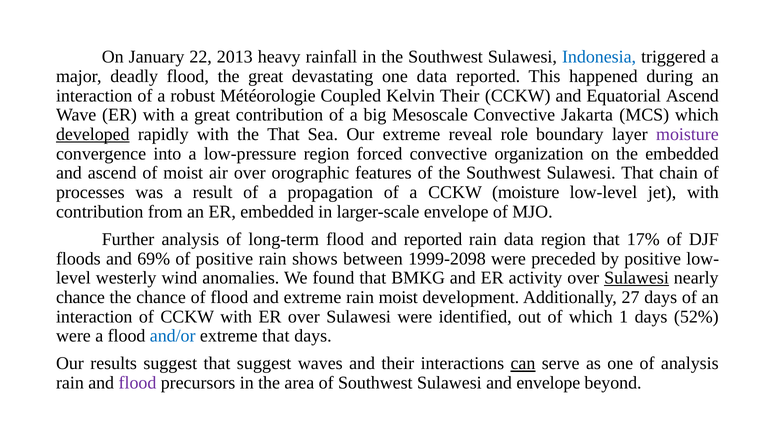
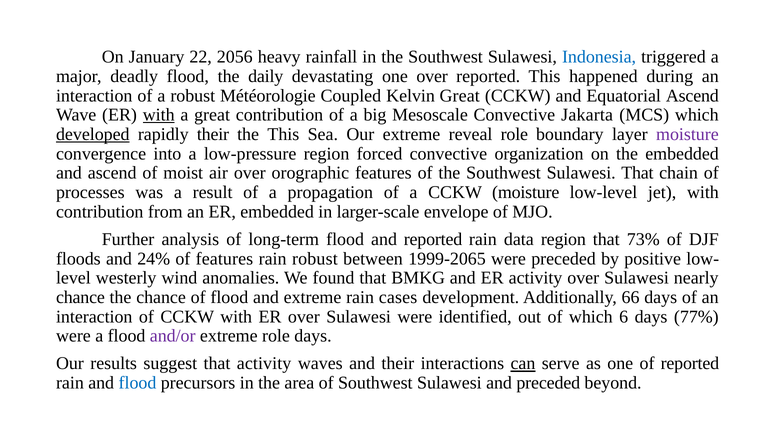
2013: 2013 -> 2056 (235, 57)
the great: great -> daily (266, 76)
one data: data -> over (432, 76)
Kelvin Their: Their -> Great (460, 96)
with underline: none -> present (159, 115)
rapidly with: with -> their (213, 134)
the That: That -> This (283, 134)
17%: 17% -> 73% (643, 239)
69%: 69% -> 24% (154, 259)
of positive: positive -> features (224, 259)
rain shows: shows -> robust (315, 259)
1999-2098: 1999-2098 -> 1999-2065 (447, 259)
Sulawesi underline: present -> none (637, 278)
rain moist: moist -> cases (398, 298)
27: 27 -> 66 (631, 298)
1: 1 -> 6 (624, 317)
52%: 52% -> 77% (696, 317)
and/or colour: blue -> purple (173, 336)
extreme that: that -> role (276, 336)
that suggest: suggest -> activity (264, 364)
of analysis: analysis -> reported (690, 364)
flood colour: purple -> blue (137, 383)
and envelope: envelope -> preceded (548, 383)
